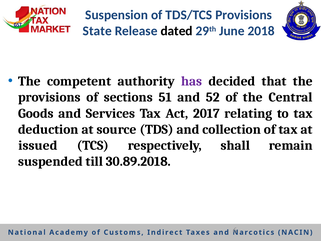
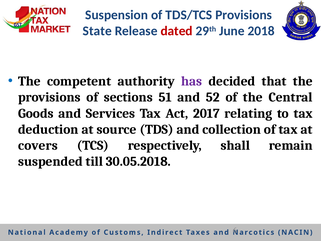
dated colour: black -> red (177, 31)
issued: issued -> covers (38, 145)
30.89.2018: 30.89.2018 -> 30.05.2018 (138, 161)
